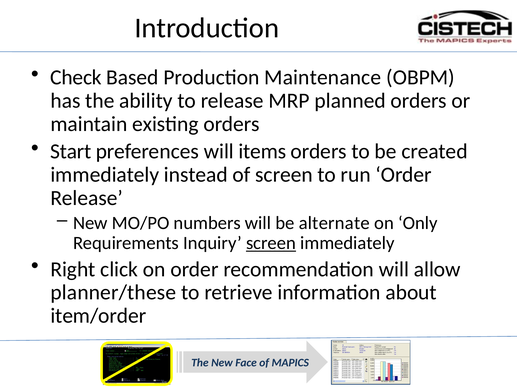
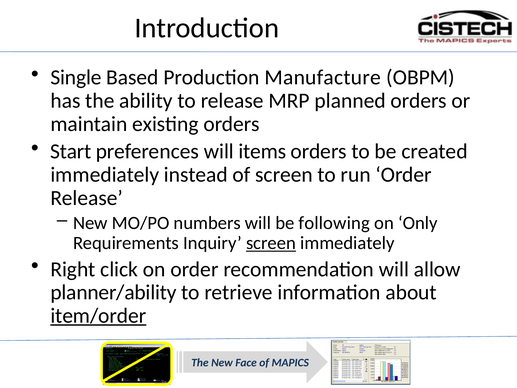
Check: Check -> Single (76, 77)
Maintenance: Maintenance -> Manufacture (323, 77)
alternate: alternate -> following (334, 223)
planner/these: planner/these -> planner/ability (113, 292)
item/order underline: none -> present (98, 316)
